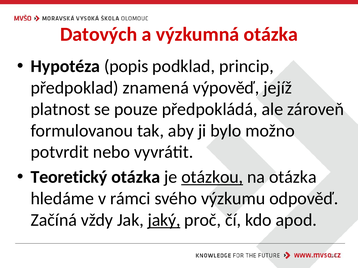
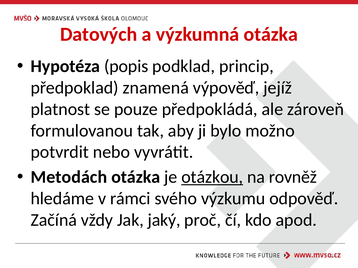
Teoretický: Teoretický -> Metodách (69, 177)
na otázka: otázka -> rovněž (293, 177)
jaký underline: present -> none (164, 220)
